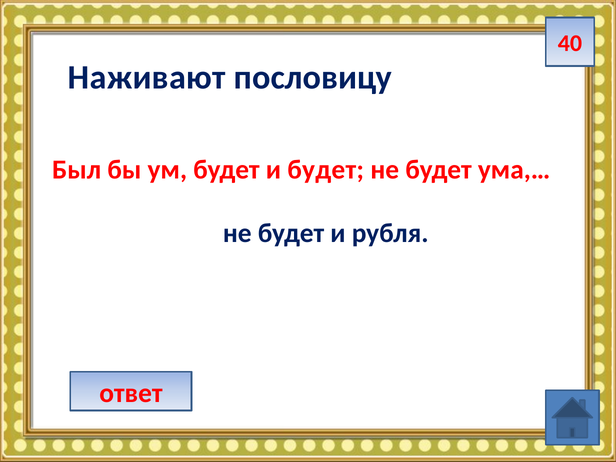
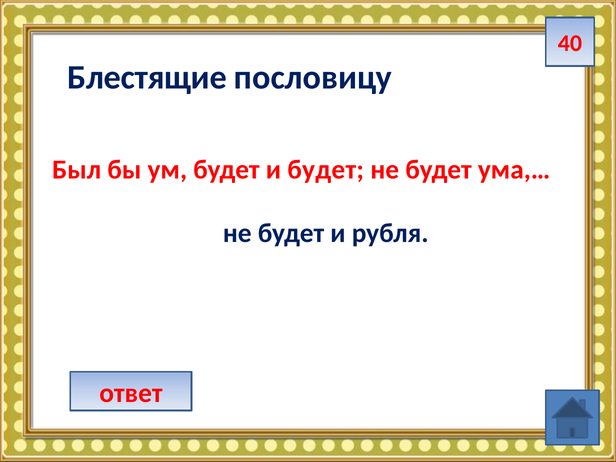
Наживают: Наживают -> Блестящие (147, 78)
